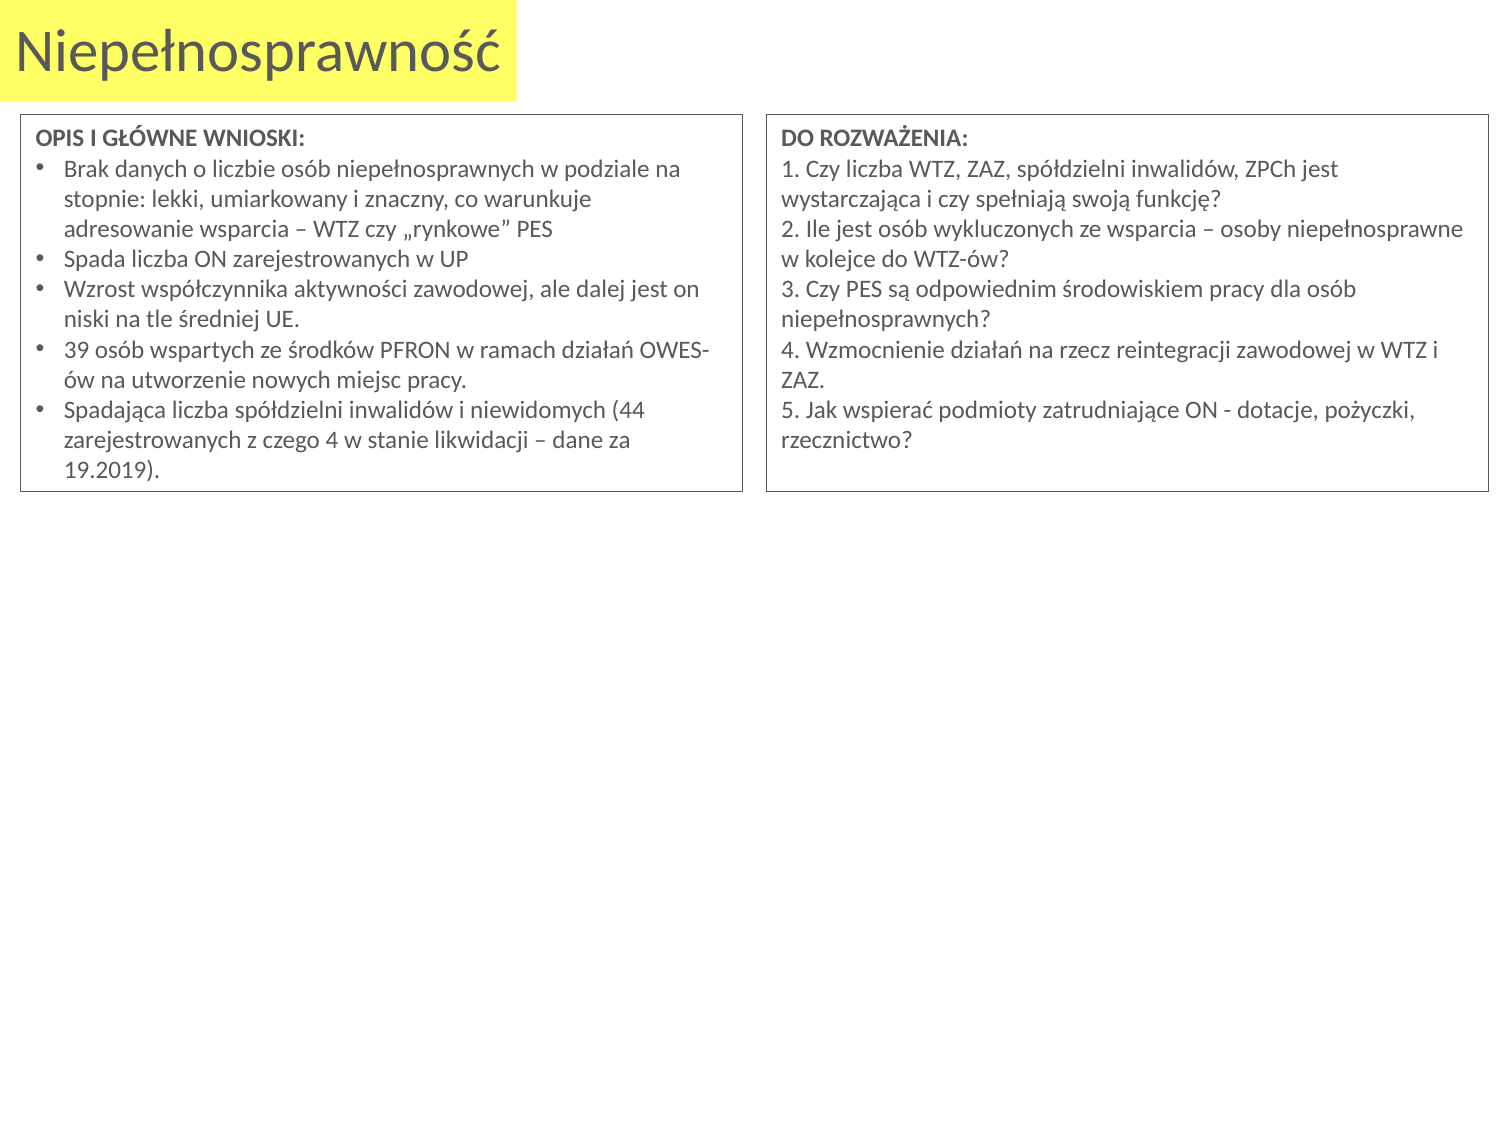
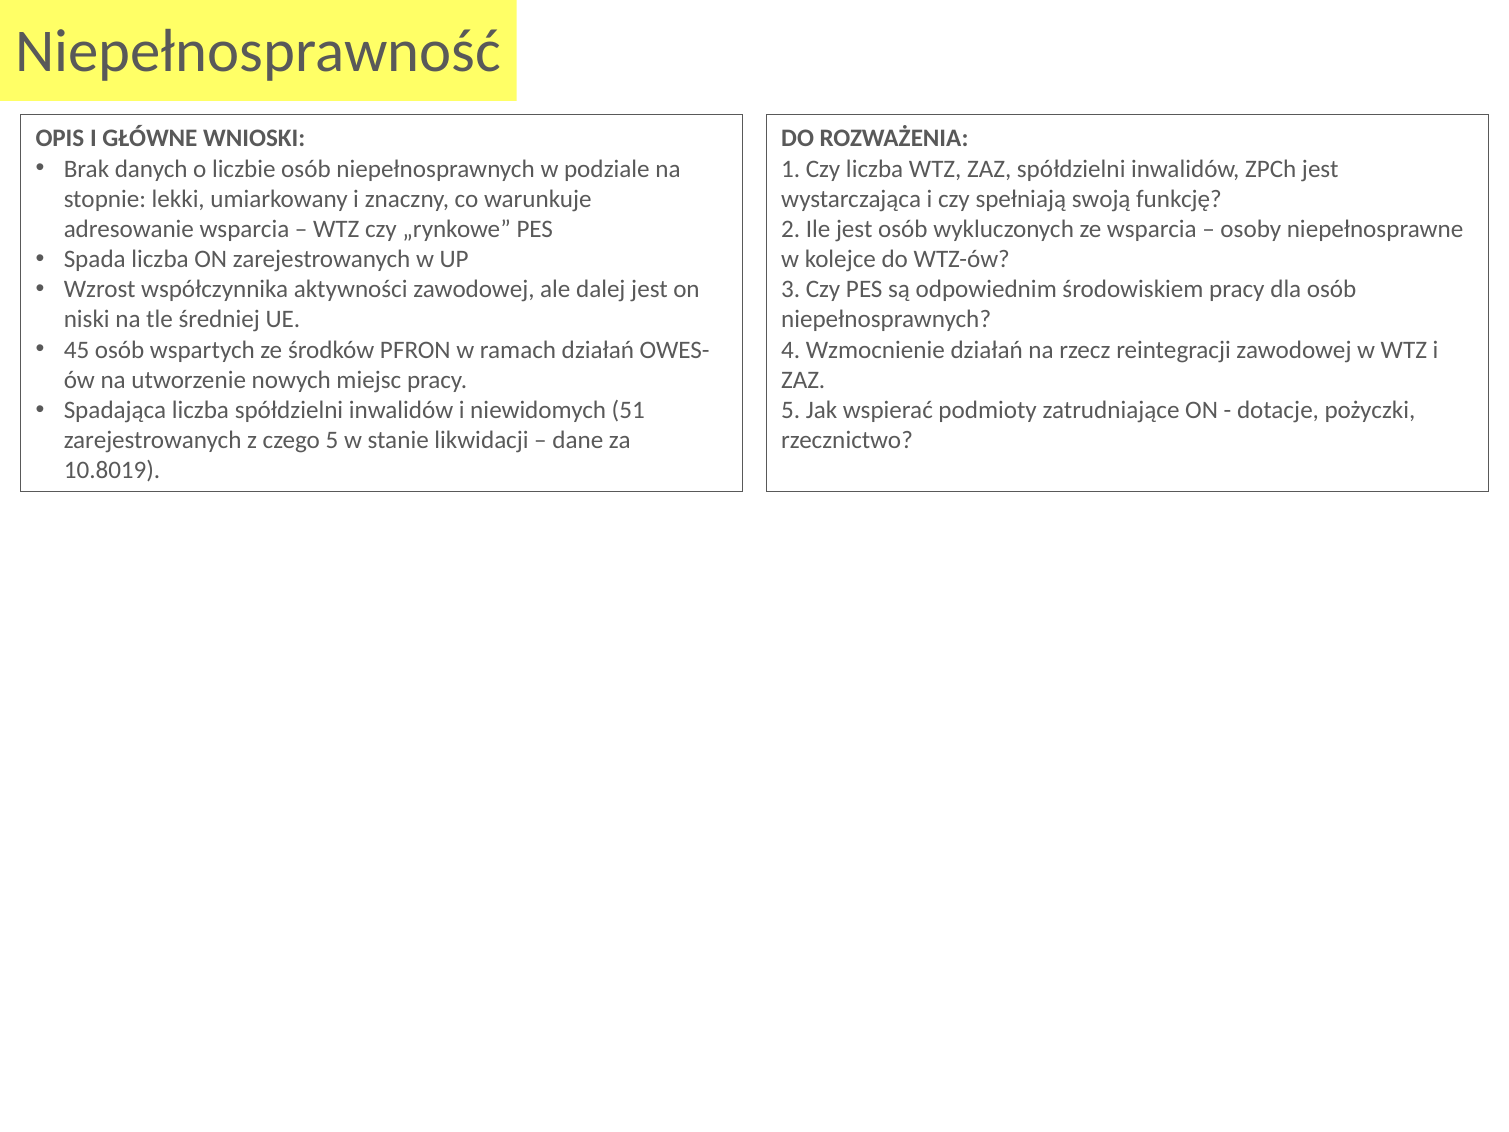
39: 39 -> 45 (77, 350)
44: 44 -> 51 (628, 410)
czego 4: 4 -> 5 (332, 440)
19.2019: 19.2019 -> 10.8019 (112, 470)
